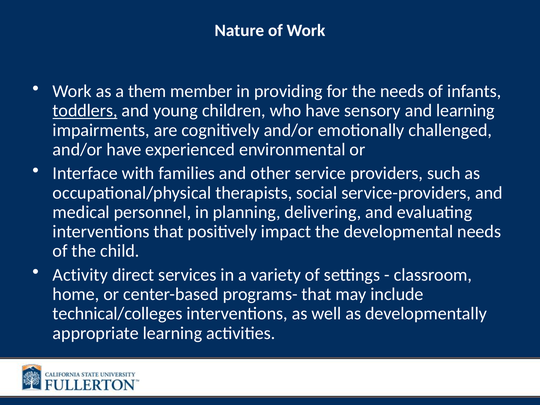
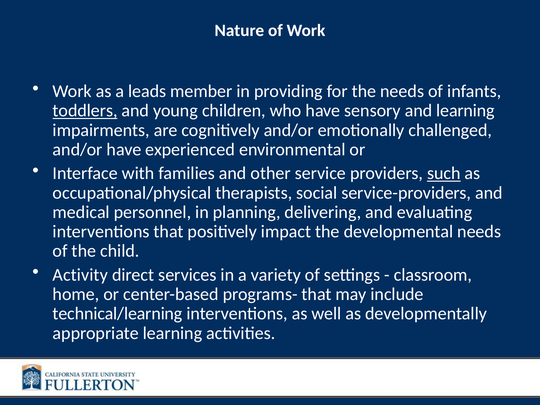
them: them -> leads (147, 91)
such underline: none -> present (444, 173)
technical/colleges: technical/colleges -> technical/learning (118, 314)
